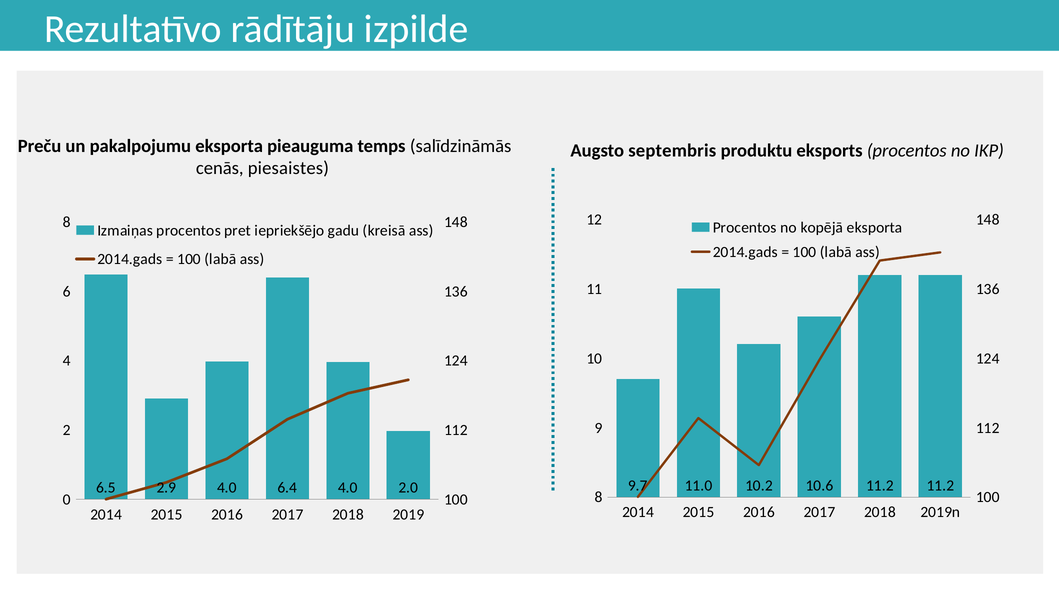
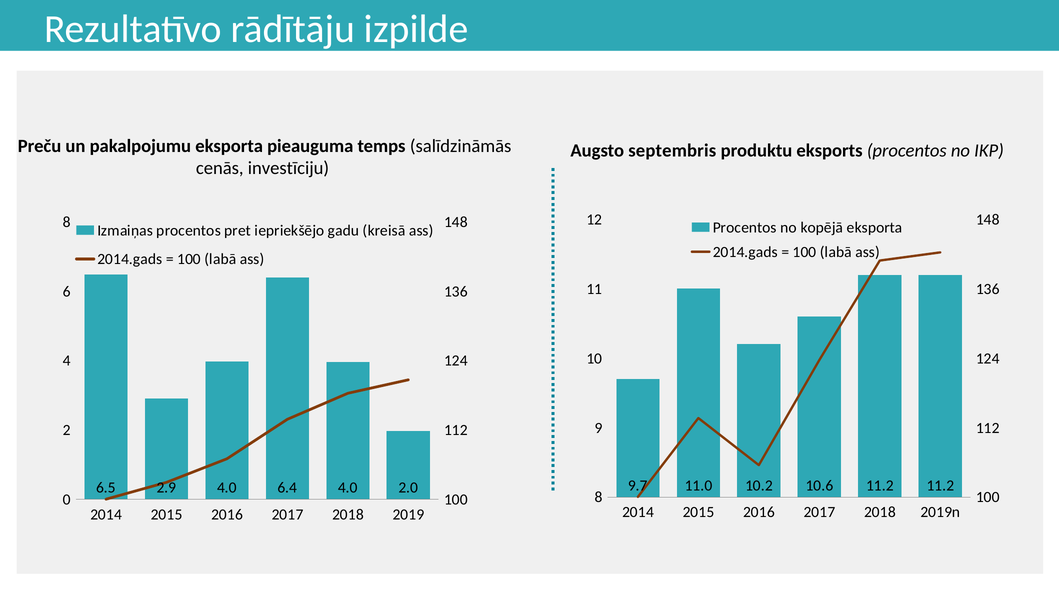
piesaistes: piesaistes -> investīciju (288, 168)
